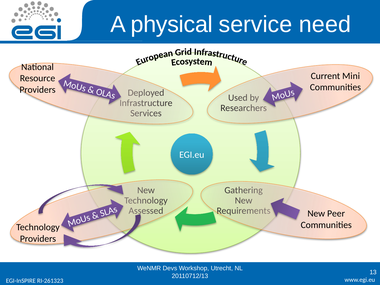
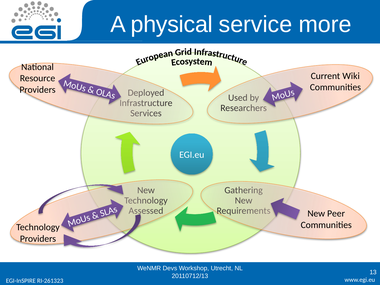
need: need -> more (325, 24)
Mini: Mini -> Wiki (351, 76)
